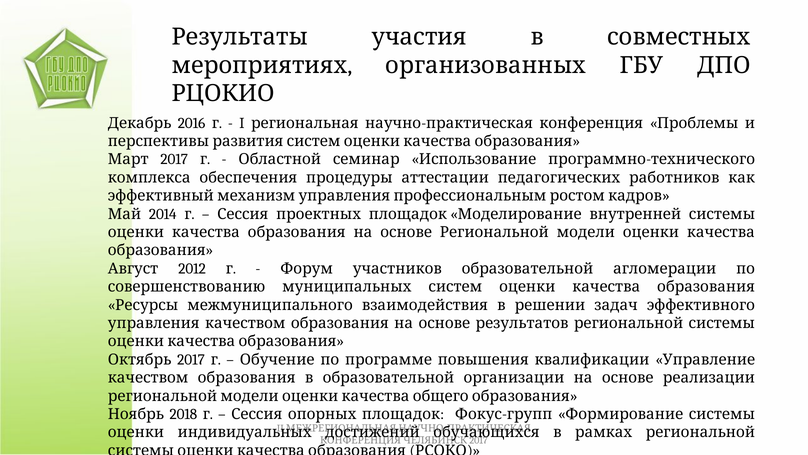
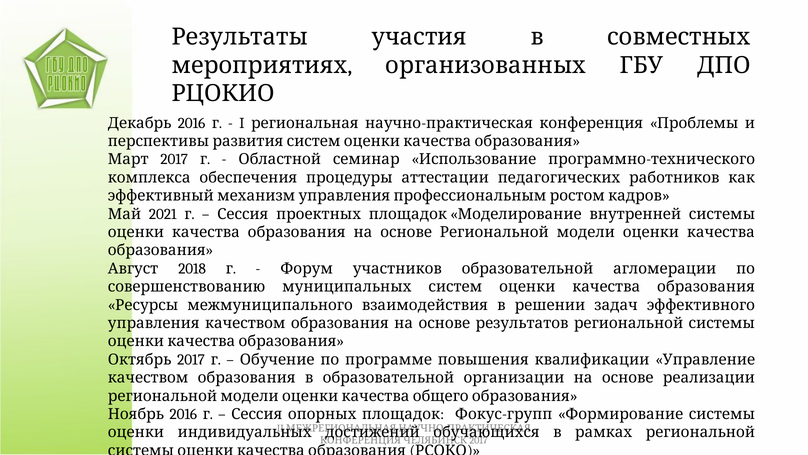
2014: 2014 -> 2021 (163, 214)
2012: 2012 -> 2018 (192, 268)
2018: 2018 -> 2016 (183, 414)
